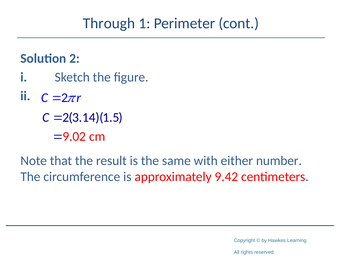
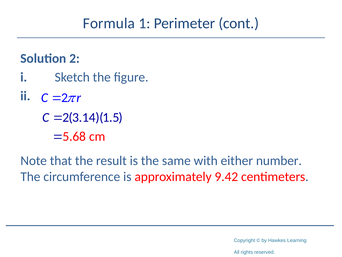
Through: Through -> Formula (109, 23)
9.02: 9.02 -> 5.68 (74, 136)
